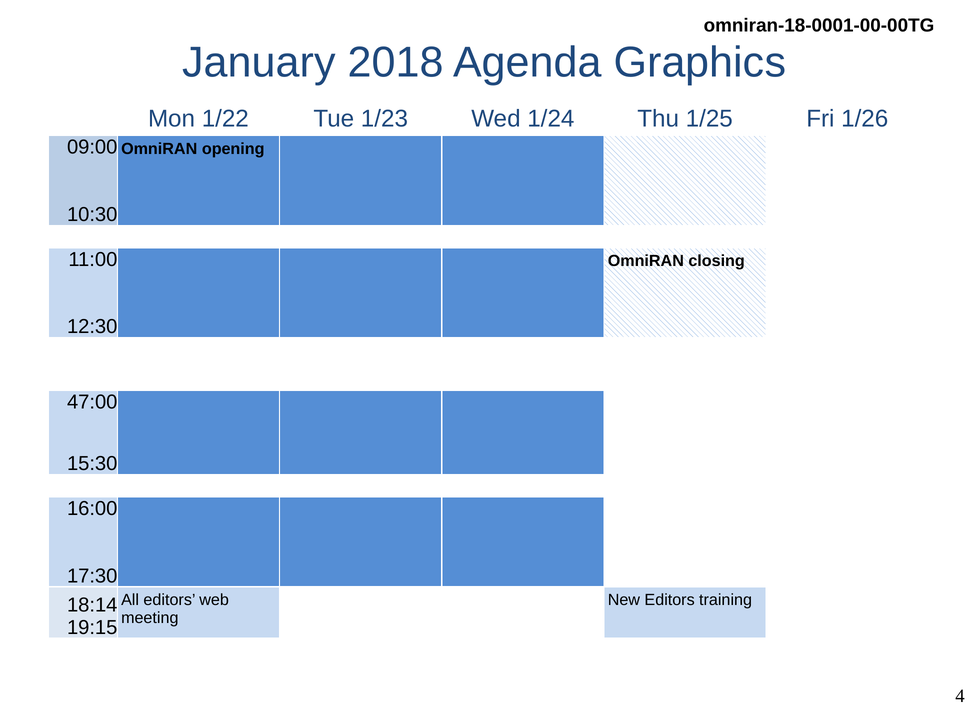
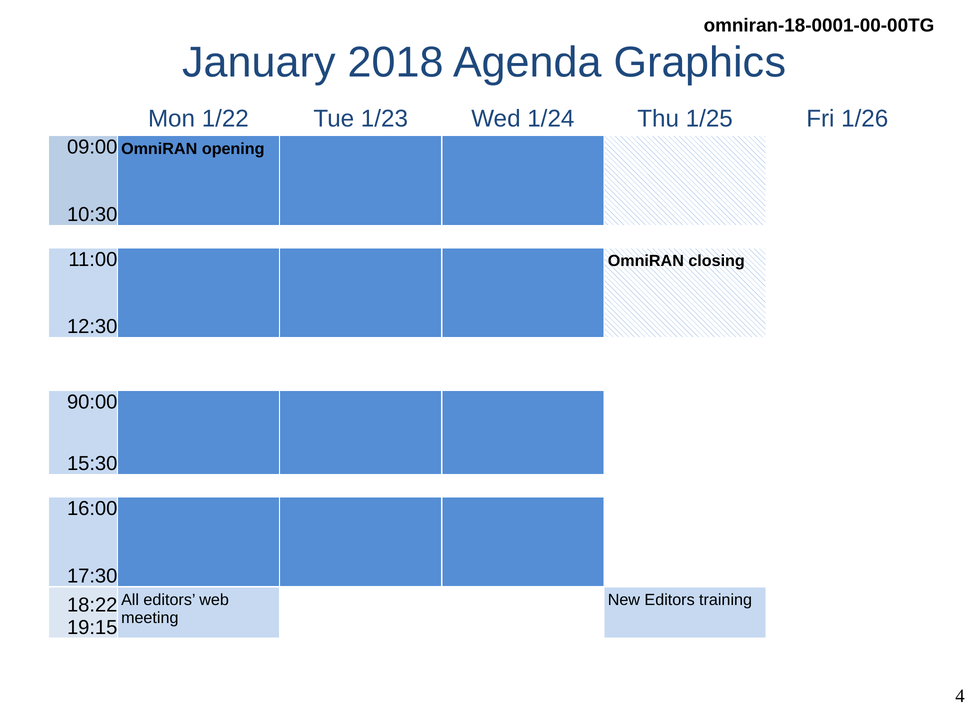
47:00: 47:00 -> 90:00 (92, 402)
18:14: 18:14 -> 18:22 (92, 605)
